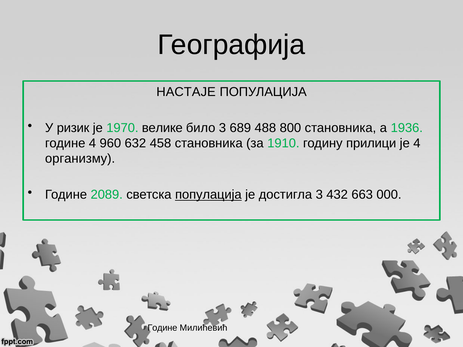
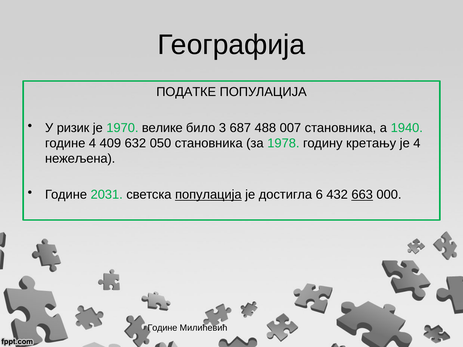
НАСТАЈЕ: НАСТАЈЕ -> ПОДАТКЕ (186, 92)
689: 689 -> 687 (240, 128)
800: 800 -> 007 (290, 128)
1936: 1936 -> 1940 (407, 128)
960: 960 -> 409 (110, 143)
458: 458 -> 050 (160, 143)
1910: 1910 -> 1978 (283, 143)
прилици: прилици -> кретању (371, 143)
организму: организму -> нежељена (80, 159)
2089: 2089 -> 2031 (107, 195)
достигла 3: 3 -> 6 (319, 195)
663 underline: none -> present (362, 195)
